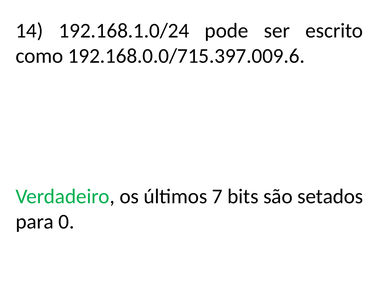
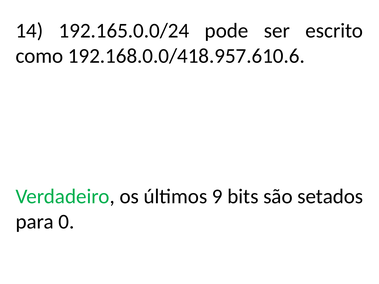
192.168.1.0/24: 192.168.1.0/24 -> 192.165.0.0/24 (124, 31)
192.168.0.0/715.397.009.6: 192.168.0.0/715.397.009.6 -> 192.168.0.0/418.957.610.6 (186, 56)
7: 7 -> 9 (217, 197)
